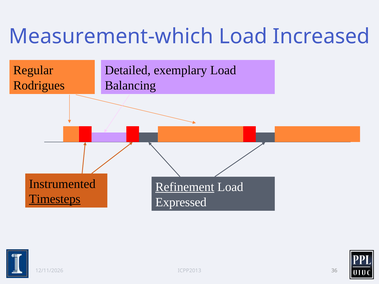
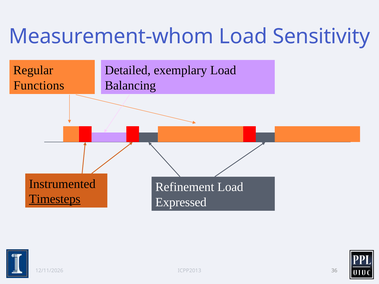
Measurement-which: Measurement-which -> Measurement-whom (111, 37)
Increased: Increased -> Sensitivity (321, 37)
Rodrigues: Rodrigues -> Functions (39, 85)
Refinement underline: present -> none (185, 187)
